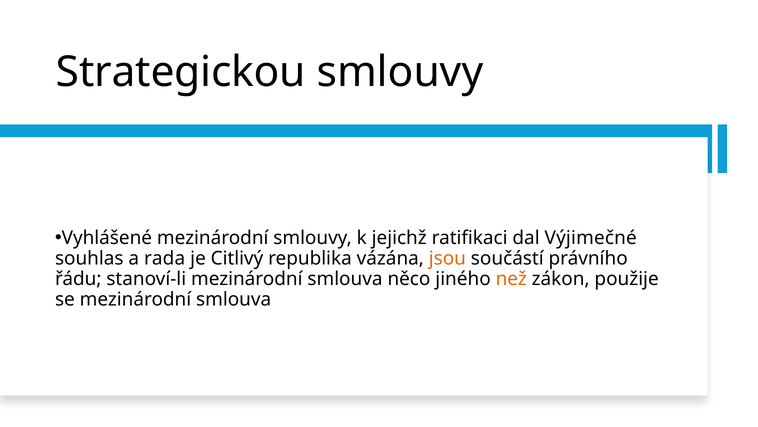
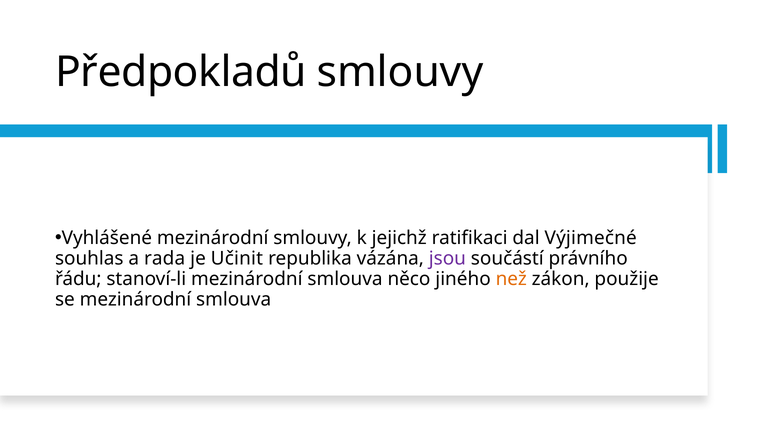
Strategickou: Strategickou -> Předpokladů (181, 72)
Citlivý: Citlivý -> Učinit (237, 258)
jsou colour: orange -> purple (447, 258)
